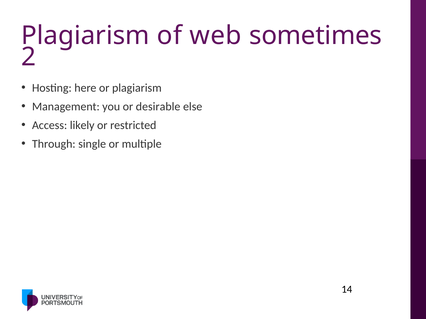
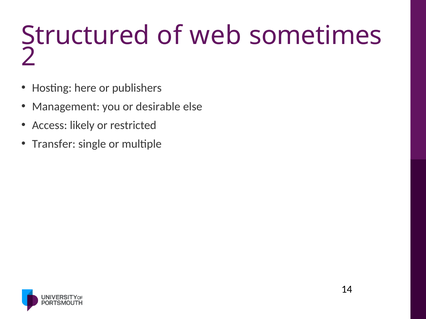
Plagiarism: Plagiarism -> Structured (85, 36)
or plagiarism: plagiarism -> publishers (137, 88)
Through: Through -> Transfer (54, 144)
